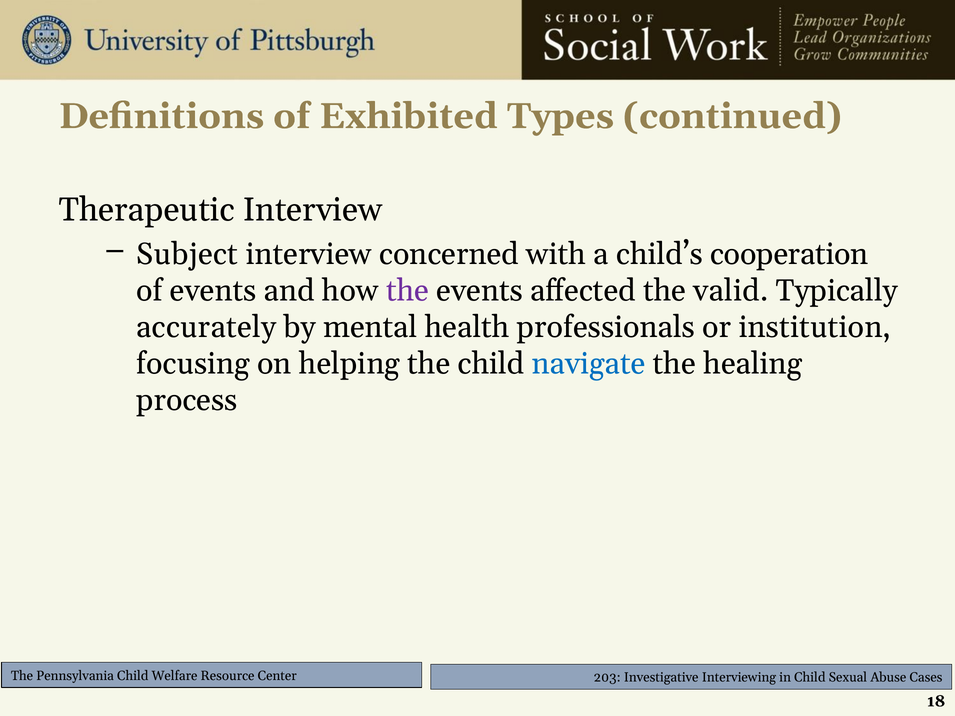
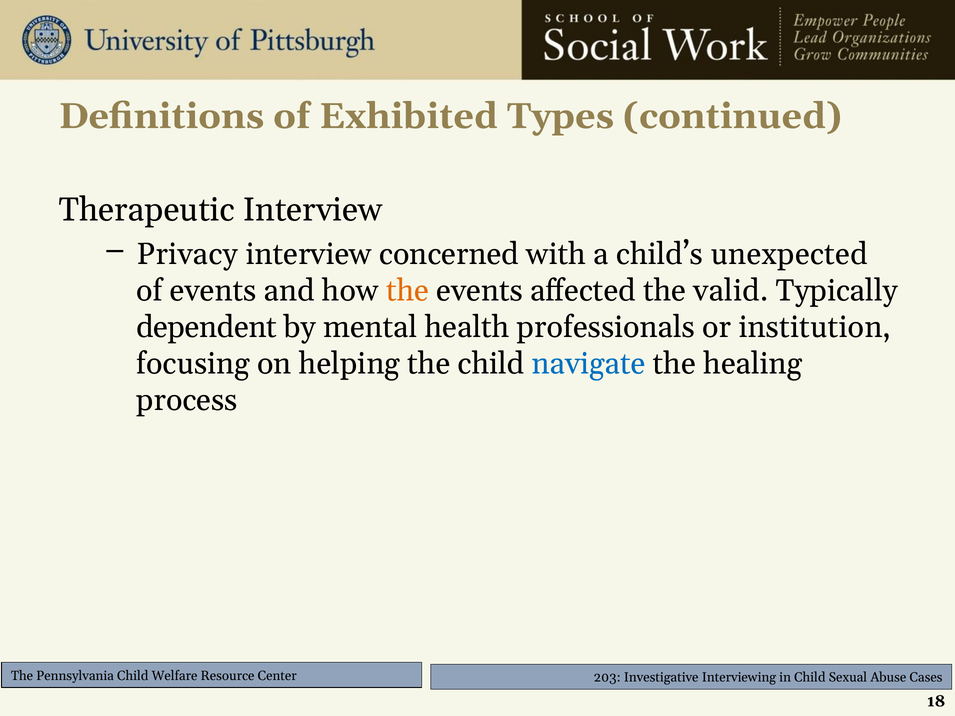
Subject: Subject -> Privacy (187, 254)
cooperation: cooperation -> unexpected (789, 254)
the colour: purple -> orange (408, 291)
accurately: accurately -> dependent (206, 327)
